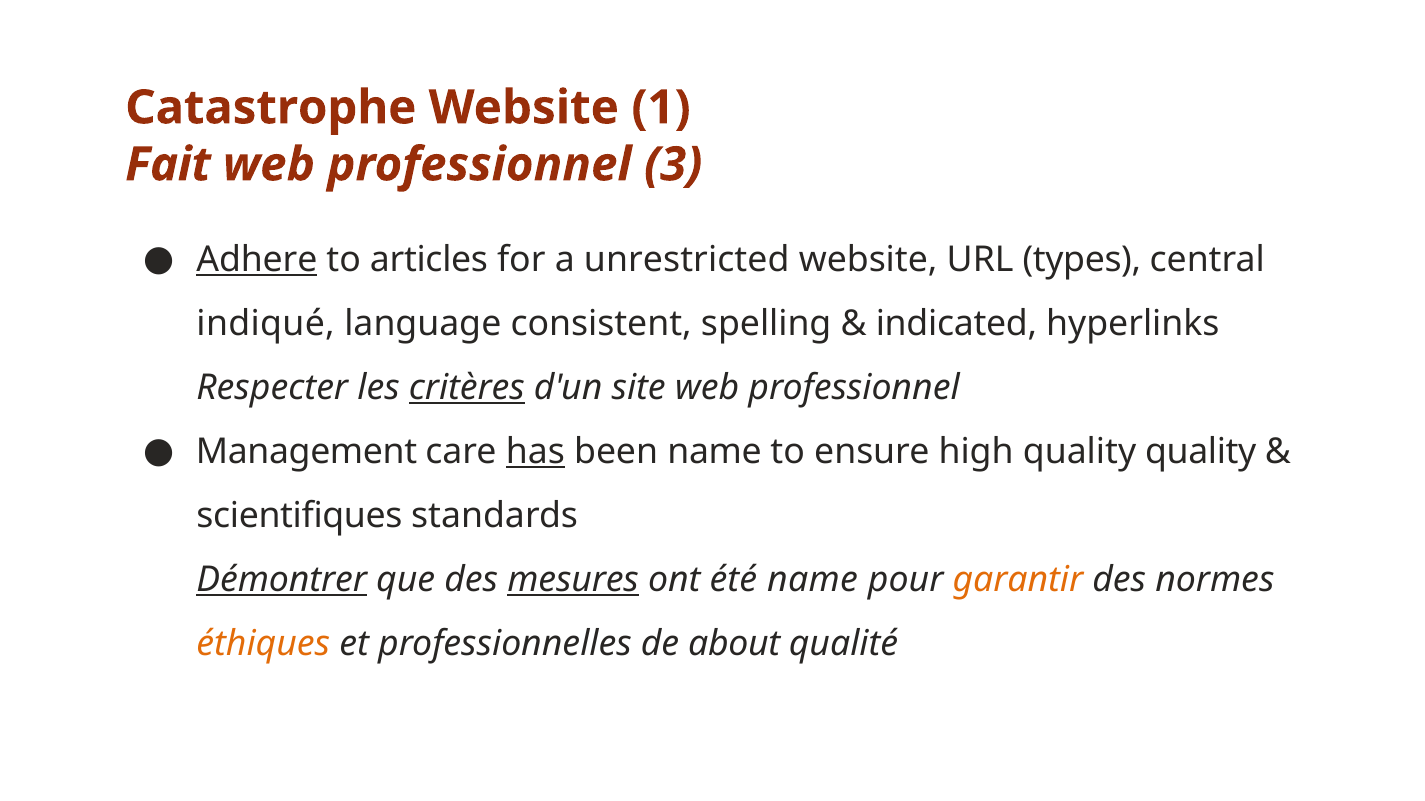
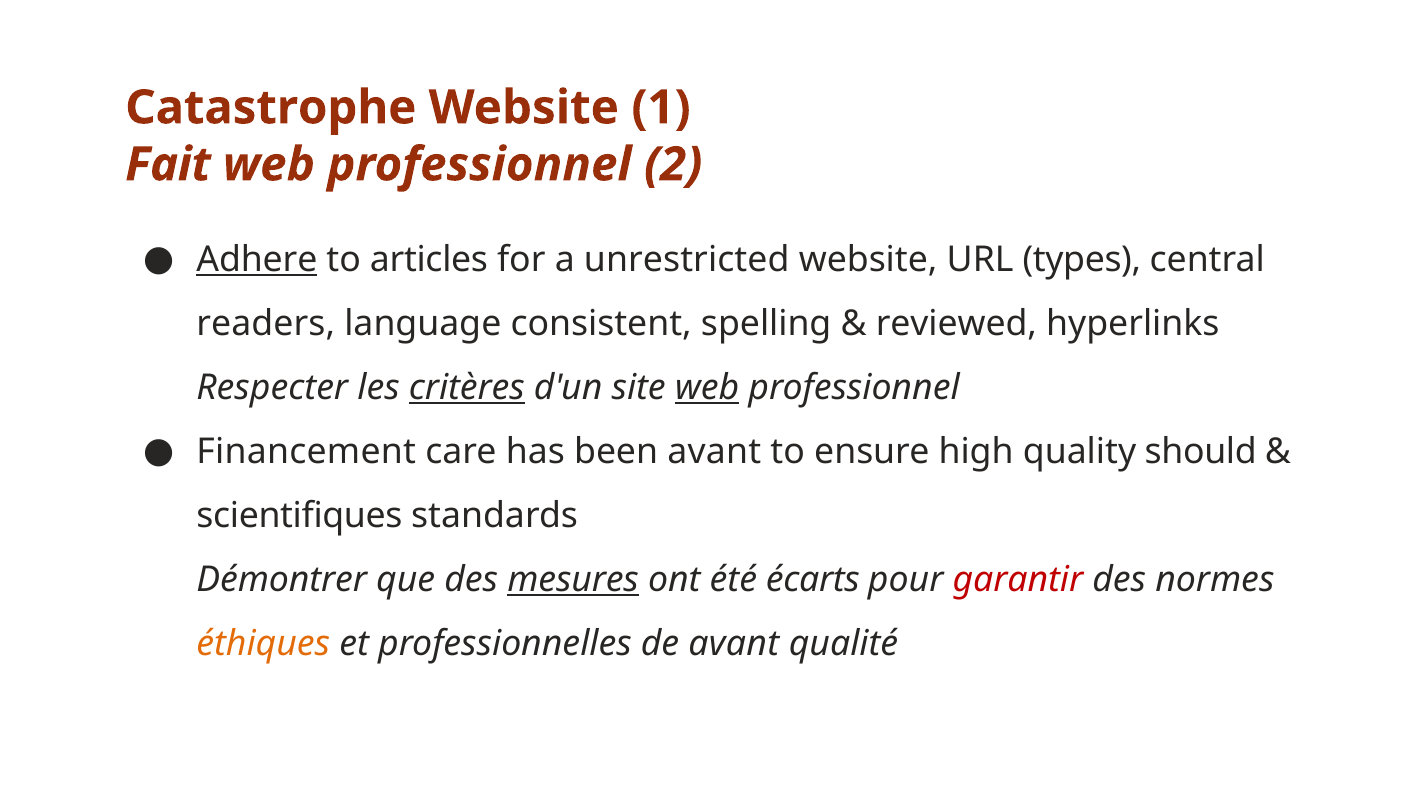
3: 3 -> 2 (673, 165)
indiqué: indiqué -> readers (266, 324)
indicated: indicated -> reviewed (956, 324)
web underline: none -> present (707, 388)
Management: Management -> Financement (306, 452)
has underline: present -> none (535, 452)
been name: name -> avant (714, 452)
quality quality: quality -> should (1201, 452)
Démontrer underline: present -> none (282, 580)
été name: name -> écarts (813, 580)
garantir colour: orange -> red (1018, 580)
de about: about -> avant (734, 644)
